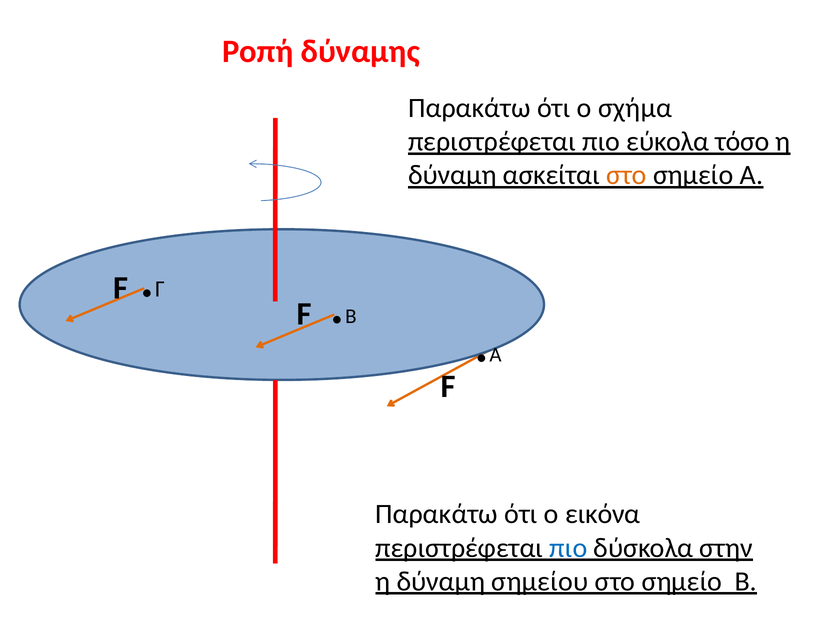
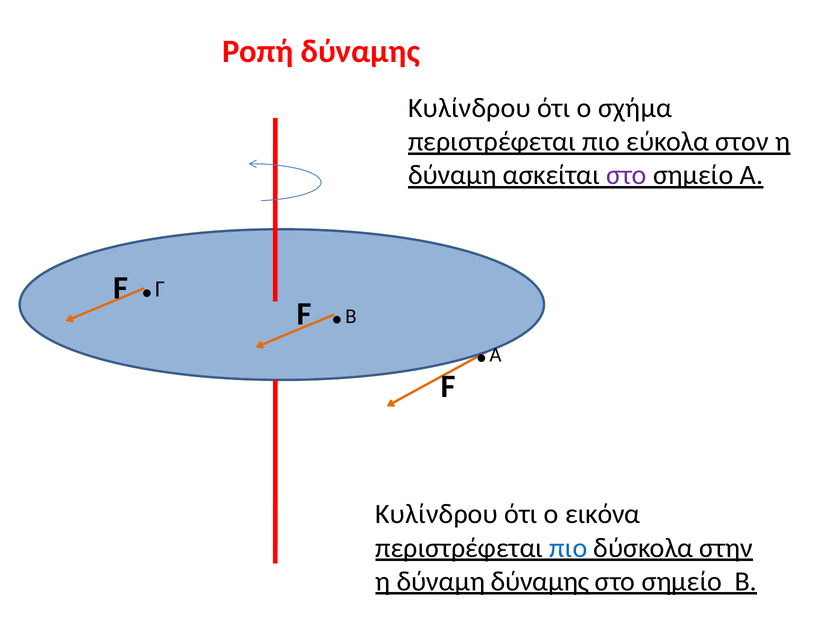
Παρακάτω: Παρακάτω -> Κυλίνδρου (469, 108)
τόσο: τόσο -> στον (742, 142)
στο colour: orange -> purple (626, 175)
Παρακάτω: Παρακάτω -> Κυλίνδρου (437, 514)
δύναμη σημείου: σημείου -> δύναμης (540, 582)
